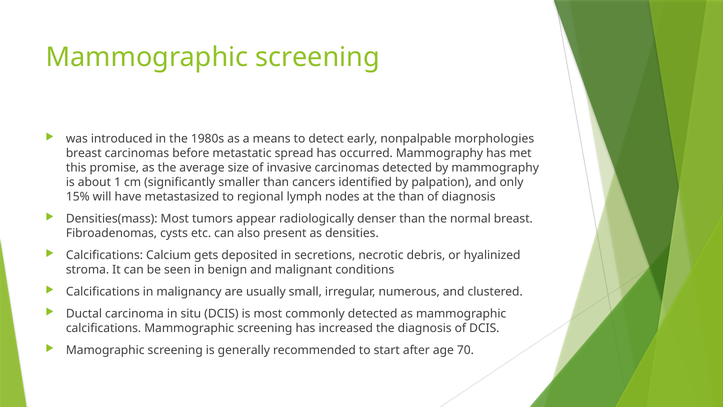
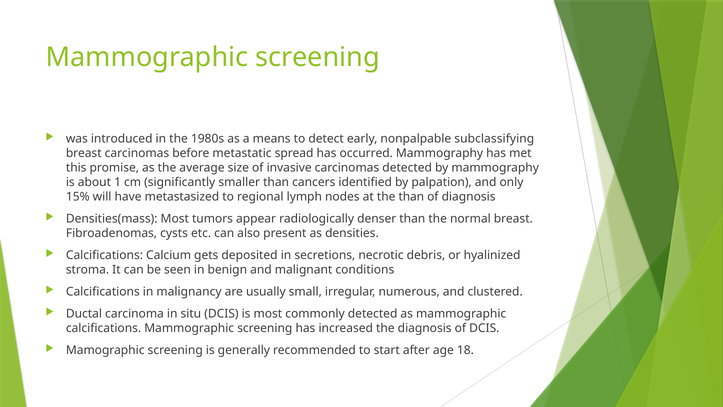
morphologies: morphologies -> subclassifying (494, 139)
70: 70 -> 18 (465, 350)
